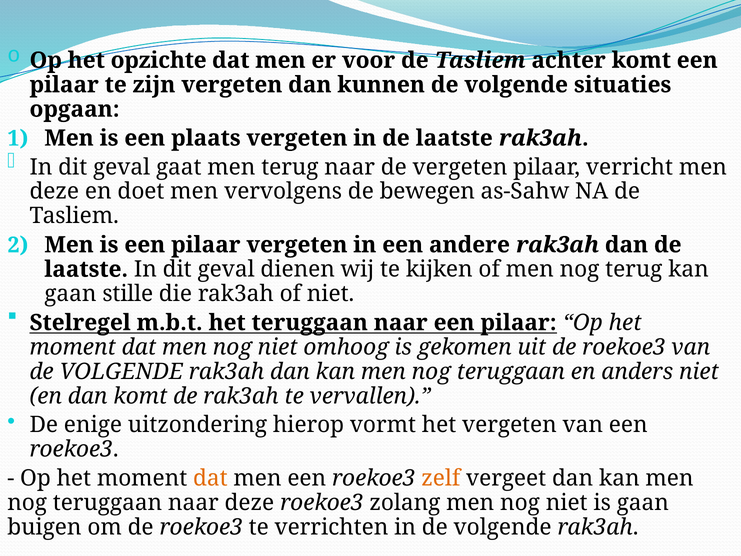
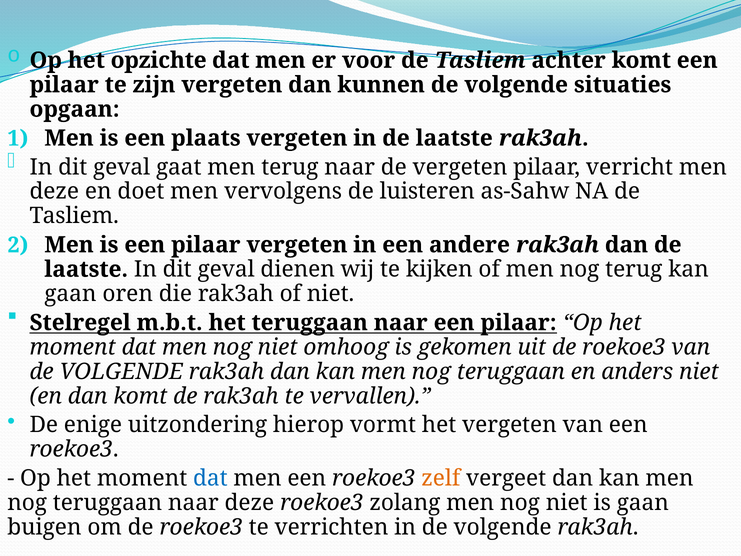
bewegen: bewegen -> luisteren (427, 191)
stille: stille -> oren (128, 294)
dat colour: orange -> blue (210, 478)
